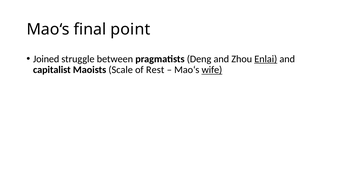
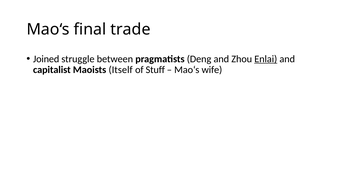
point: point -> trade (130, 29)
Scale: Scale -> Itself (121, 70)
Rest: Rest -> Stuff (155, 70)
wife underline: present -> none (212, 70)
